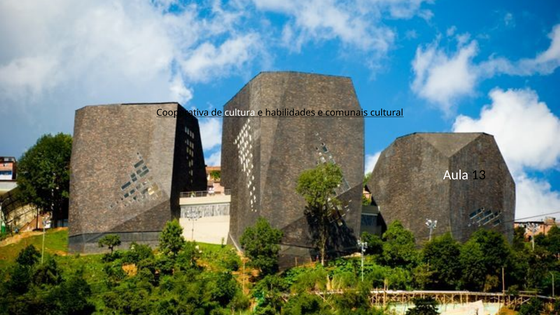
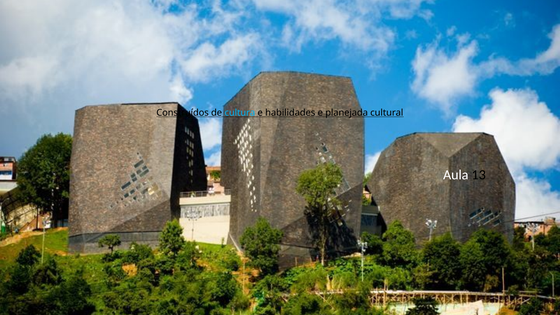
Cooperativa: Cooperativa -> Construídos (183, 113)
cultura colour: white -> light blue (240, 113)
comunais: comunais -> planejada (347, 113)
